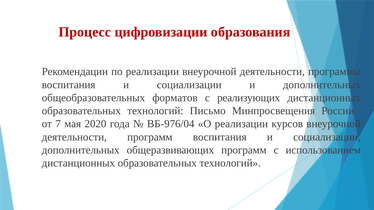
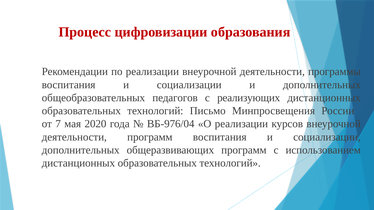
форматов: форматов -> педагогов (175, 98)
